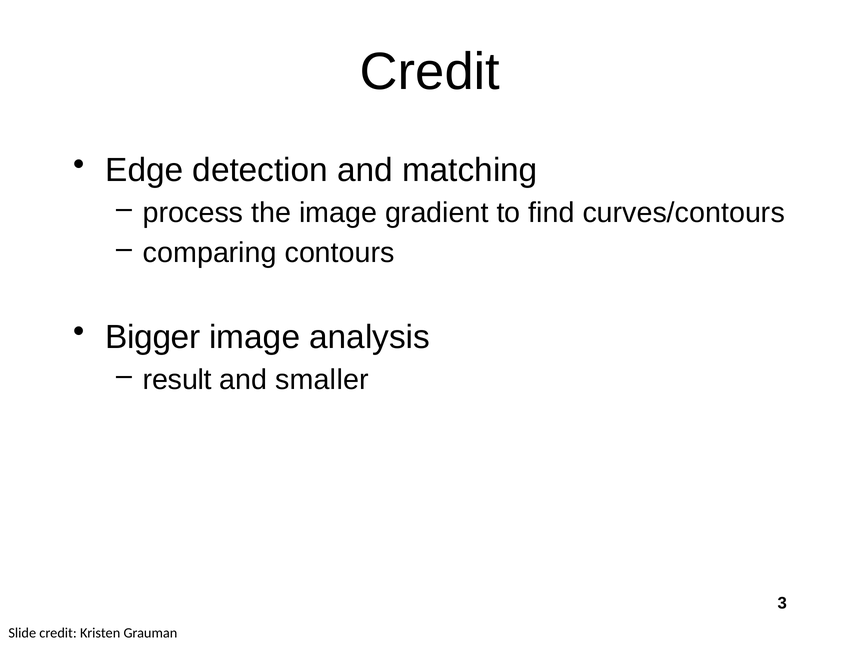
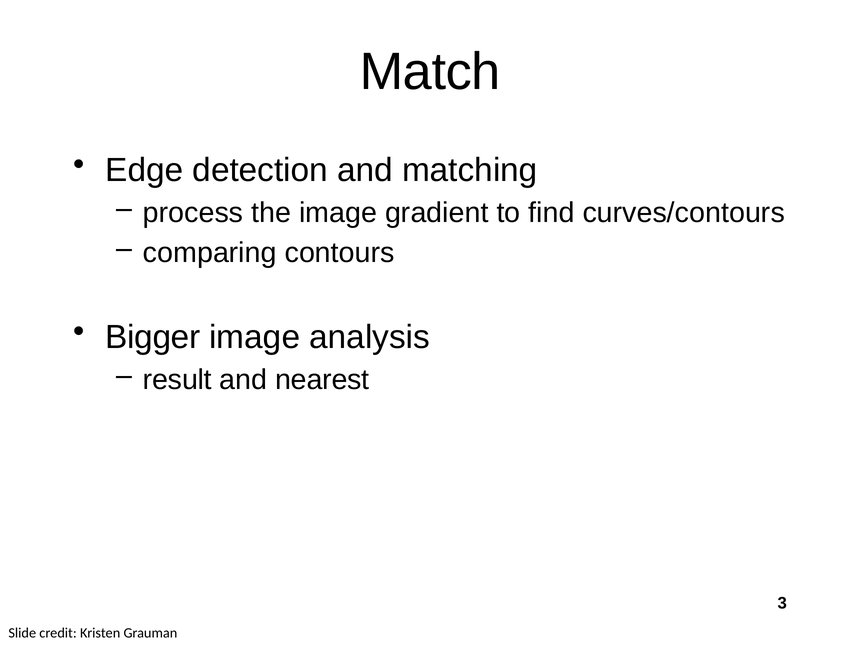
Credit: Credit -> Match (430, 72)
smaller: smaller -> nearest (322, 380)
